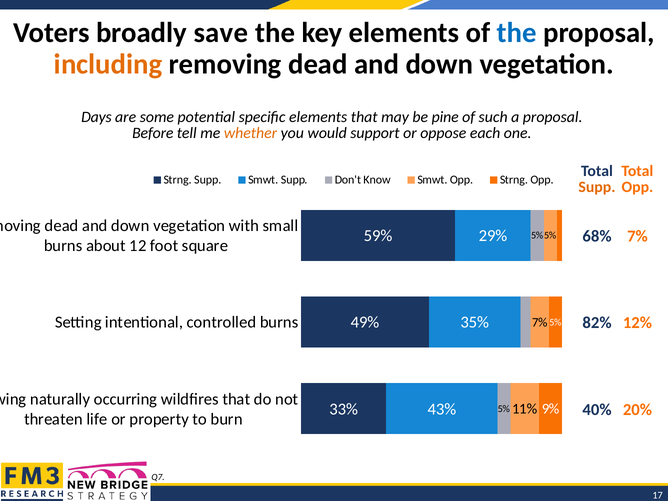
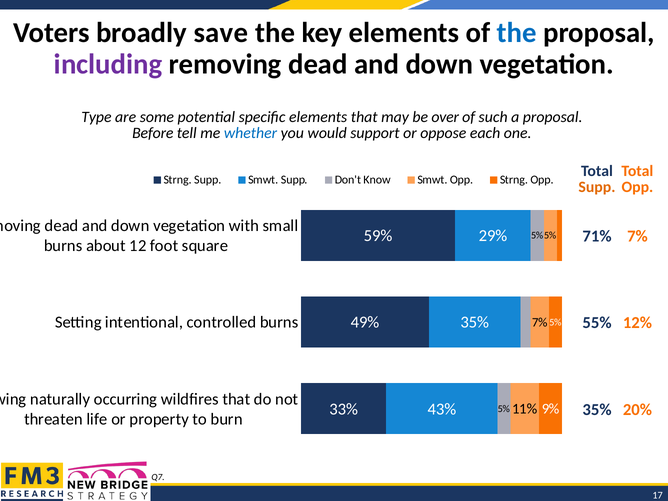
including colour: orange -> purple (108, 64)
Days: Days -> Type (96, 117)
pine: pine -> over (445, 117)
whether colour: orange -> blue (251, 133)
68%: 68% -> 71% (597, 236)
82%: 82% -> 55% (597, 323)
40%: 40% -> 35% (597, 410)
